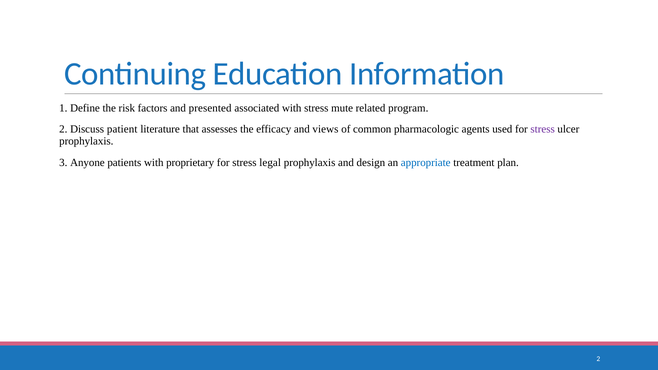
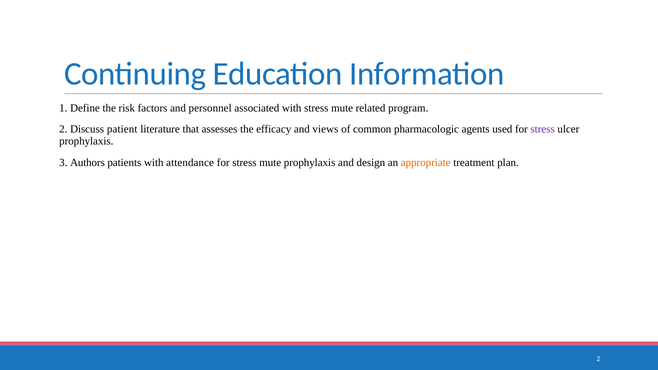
presented: presented -> personnel (210, 108)
Anyone: Anyone -> Authors (87, 163)
proprietary: proprietary -> attendance (190, 163)
for stress legal: legal -> mute (270, 163)
appropriate colour: blue -> orange (426, 163)
